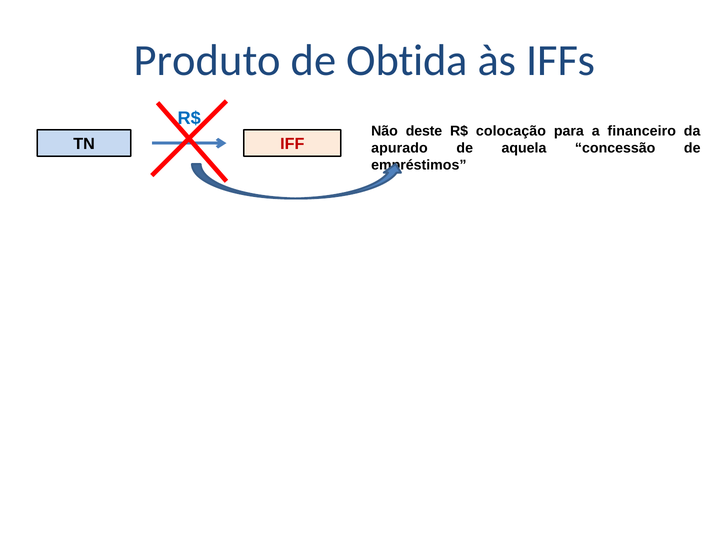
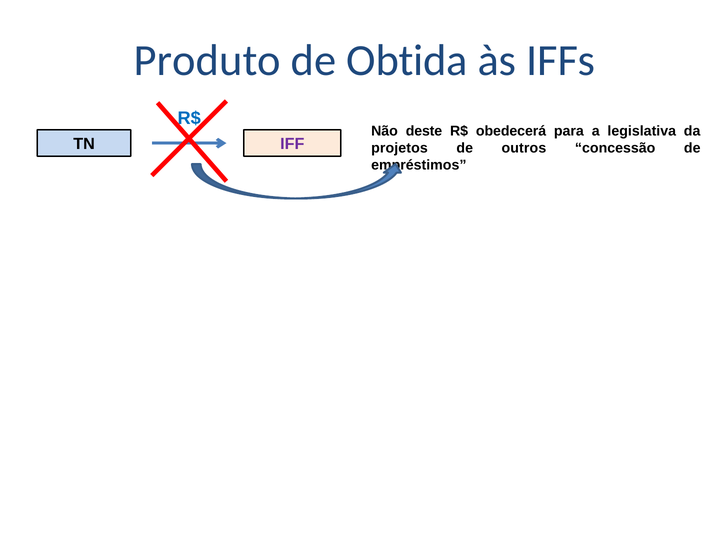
colocação: colocação -> obedecerá (511, 131)
financeiro: financeiro -> legislativa (642, 131)
IFF colour: red -> purple (292, 144)
apurado: apurado -> projetos (399, 148)
aquela: aquela -> outros (524, 148)
